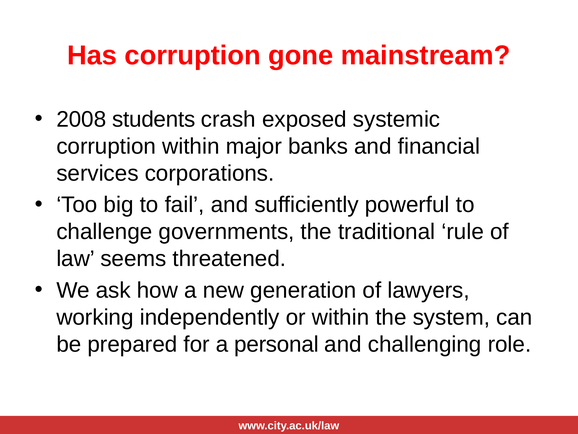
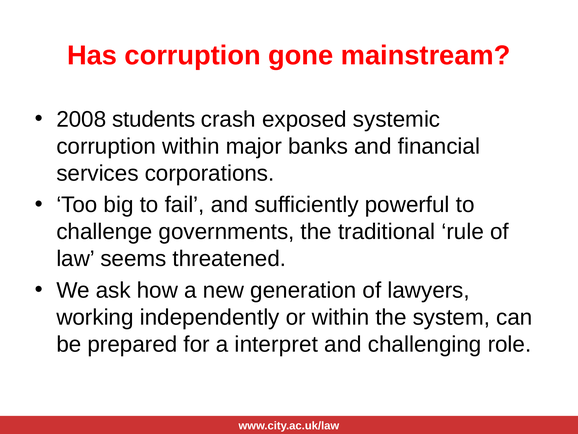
personal: personal -> interpret (276, 344)
